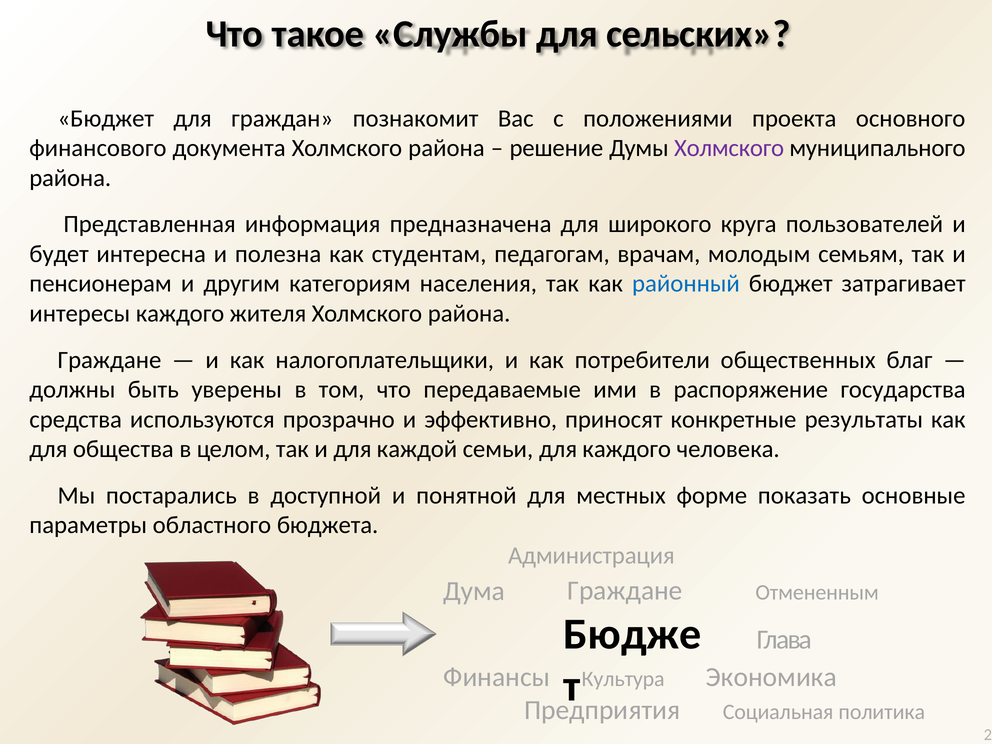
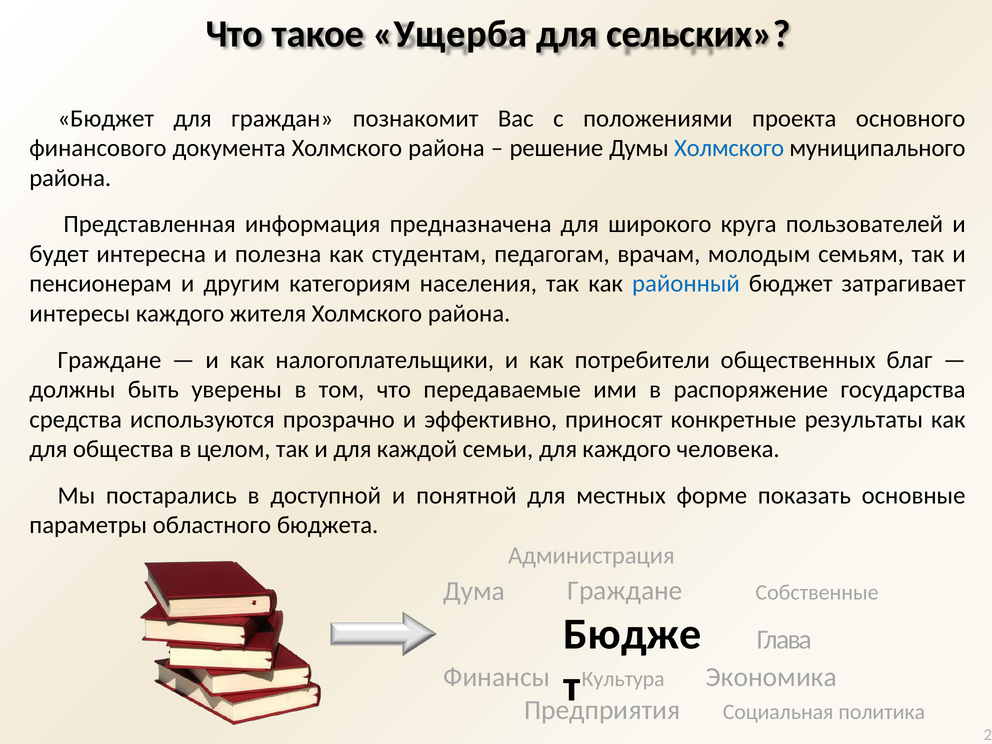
Службы: Службы -> Ущерба (450, 34)
Холмского colour: purple -> blue (729, 148)
Отмененным: Отмененным -> Собственные (817, 593)
